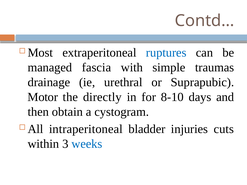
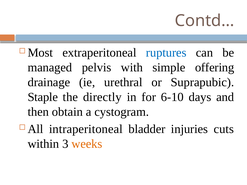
fascia: fascia -> pelvis (97, 68)
traumas: traumas -> offering (215, 68)
Motor: Motor -> Staple (43, 97)
8-10: 8-10 -> 6-10 (172, 97)
weeks colour: blue -> orange (87, 144)
